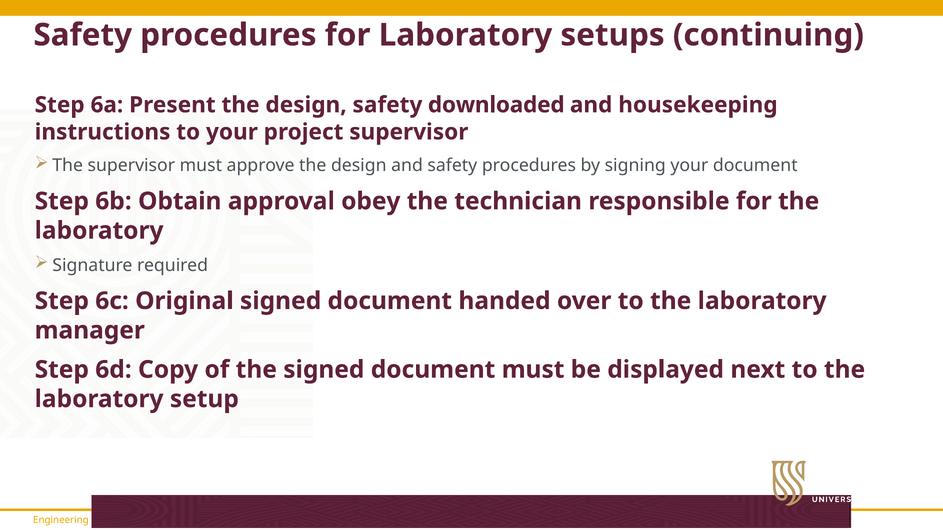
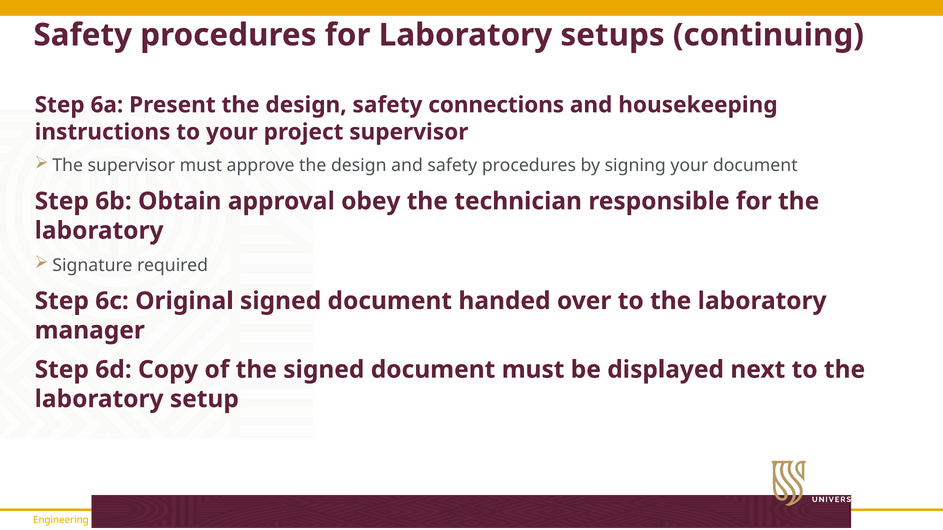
downloaded: downloaded -> connections (496, 105)
